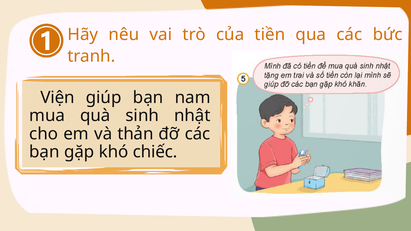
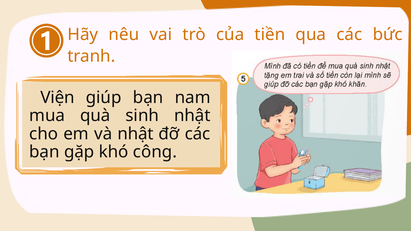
và thản: thản -> nhật (135, 134)
chiếc: chiếc -> công (155, 152)
